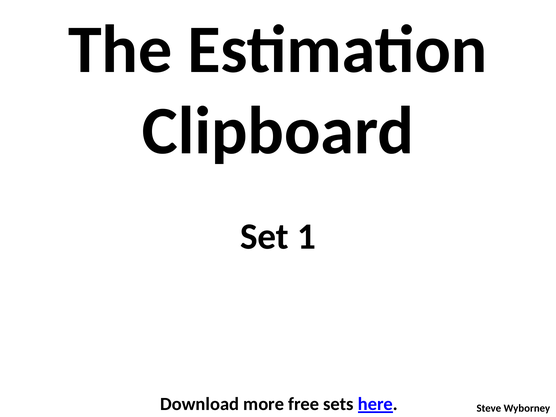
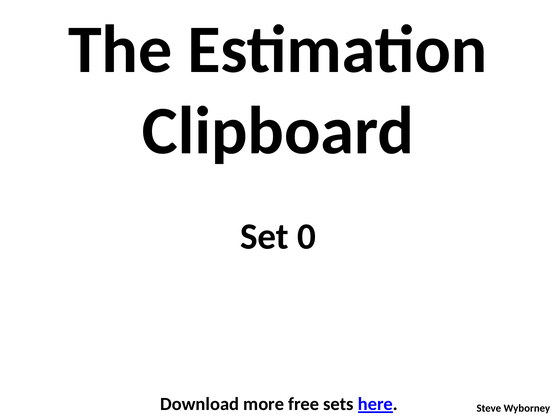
1: 1 -> 0 (306, 237)
